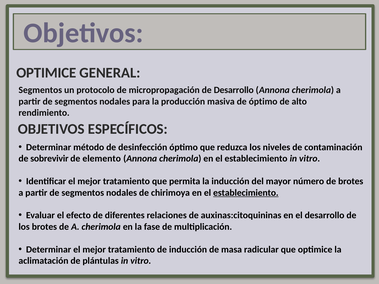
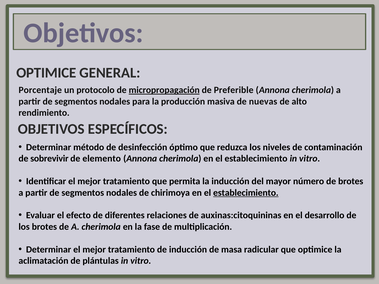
Segmentos: Segmentos -> Porcentaje (40, 90)
micropropagación underline: none -> present (164, 90)
de Desarrollo: Desarrollo -> Preferible (234, 90)
de óptimo: óptimo -> nuevas (263, 101)
